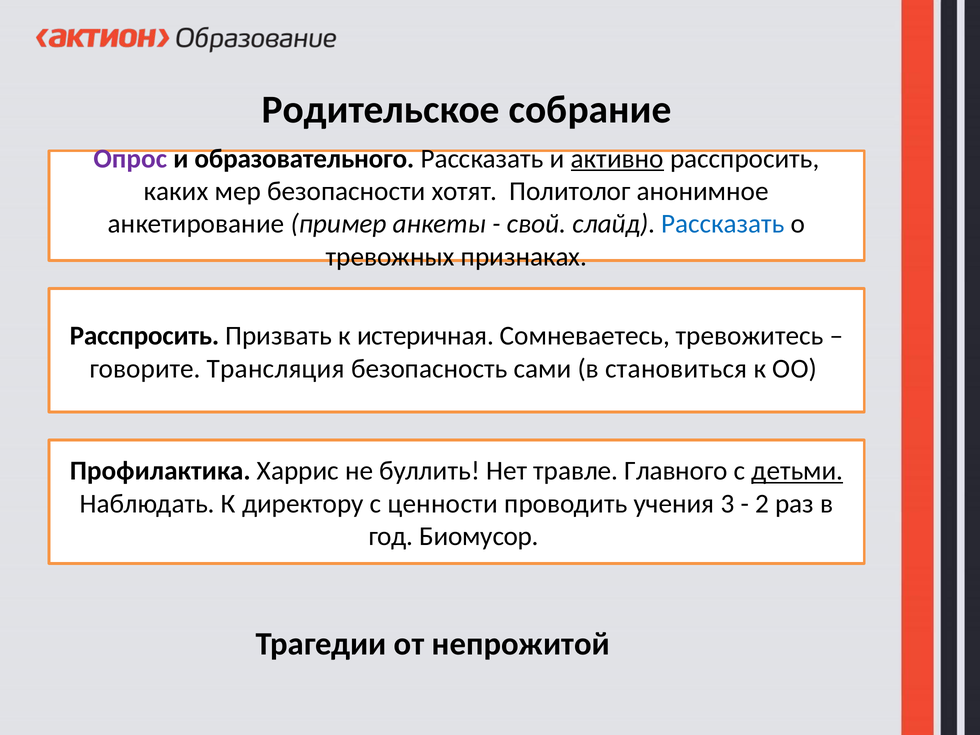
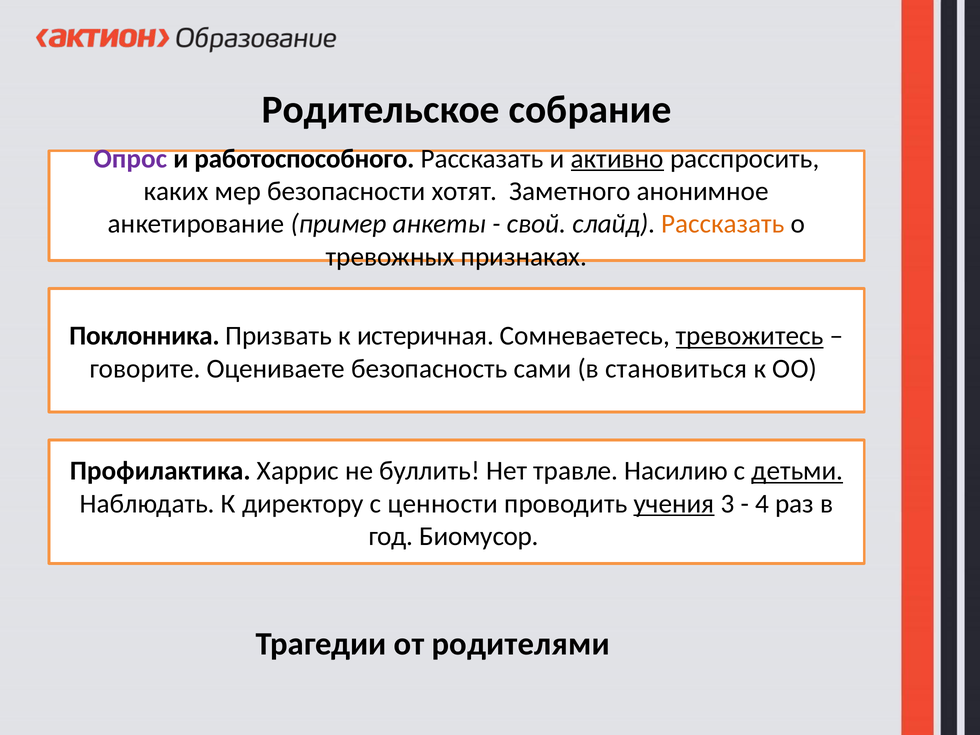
образовательного: образовательного -> работоспособного (304, 159)
Политолог: Политолог -> Заметного (570, 191)
Рассказать colour: blue -> orange (723, 224)
Расспросить: Расспросить -> Поклонника (144, 336)
тревожитесь underline: none -> present (750, 336)
Трансляция: Трансляция -> Оцениваете (276, 369)
Главного: Главного -> Насилию (676, 471)
учения underline: none -> present (674, 504)
2: 2 -> 4 (762, 504)
непрожитой: непрожитой -> родителями (521, 644)
